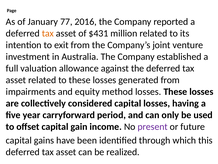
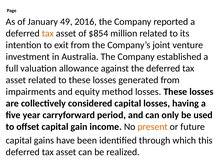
77: 77 -> 49 (66, 22)
$431: $431 -> $854 (98, 33)
present colour: purple -> orange (153, 126)
